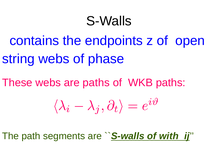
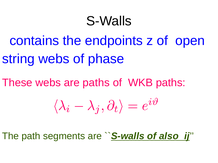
with: with -> also (169, 137)
